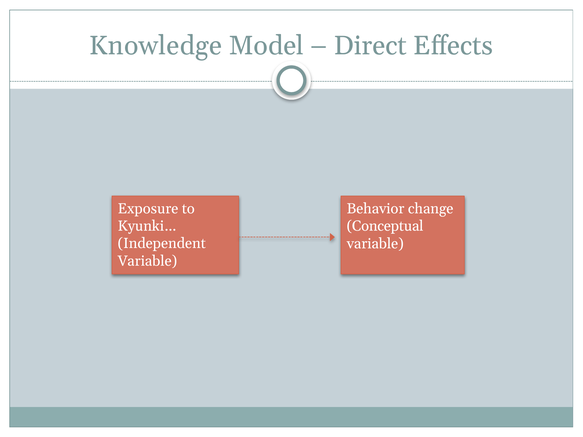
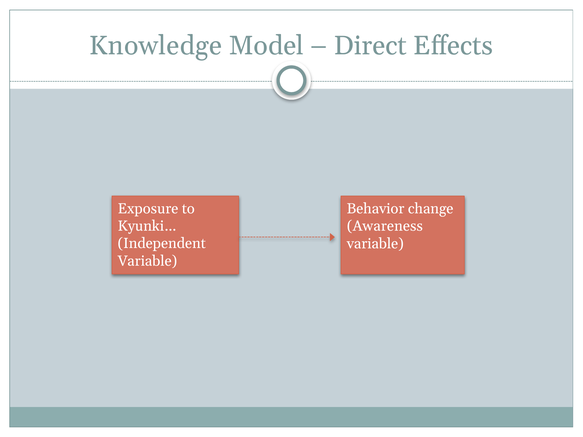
Conceptual: Conceptual -> Awareness (385, 226)
